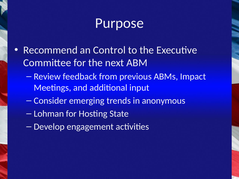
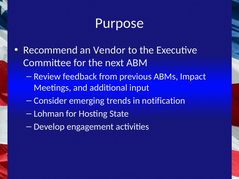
Control: Control -> Vendor (109, 50)
anonymous: anonymous -> notification (164, 101)
